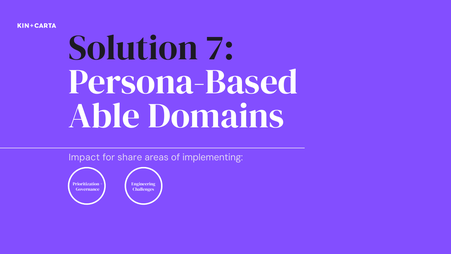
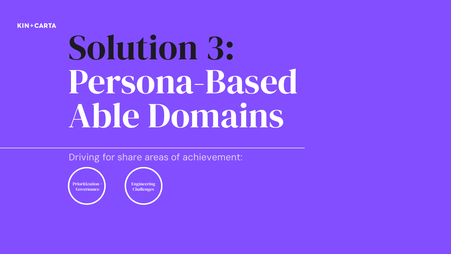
7: 7 -> 3 (220, 48)
Impact: Impact -> Driving (84, 157)
implementing: implementing -> achievement (213, 157)
